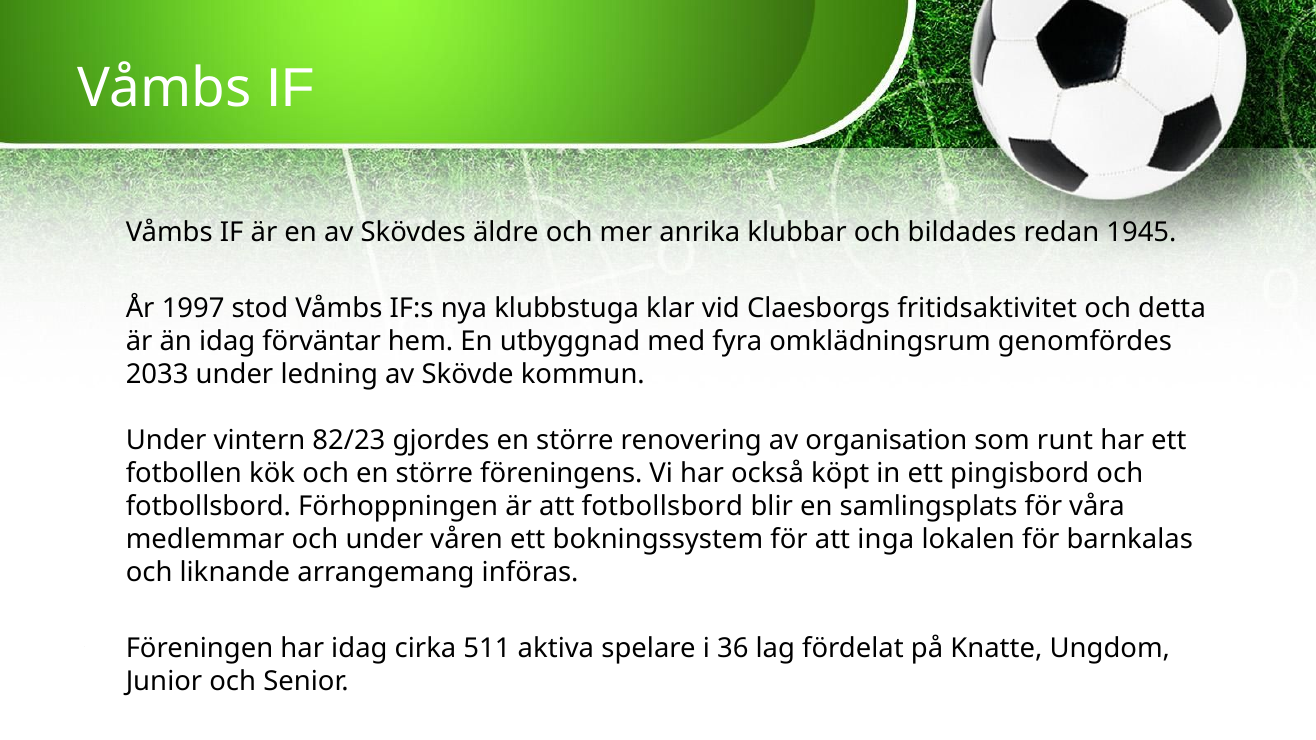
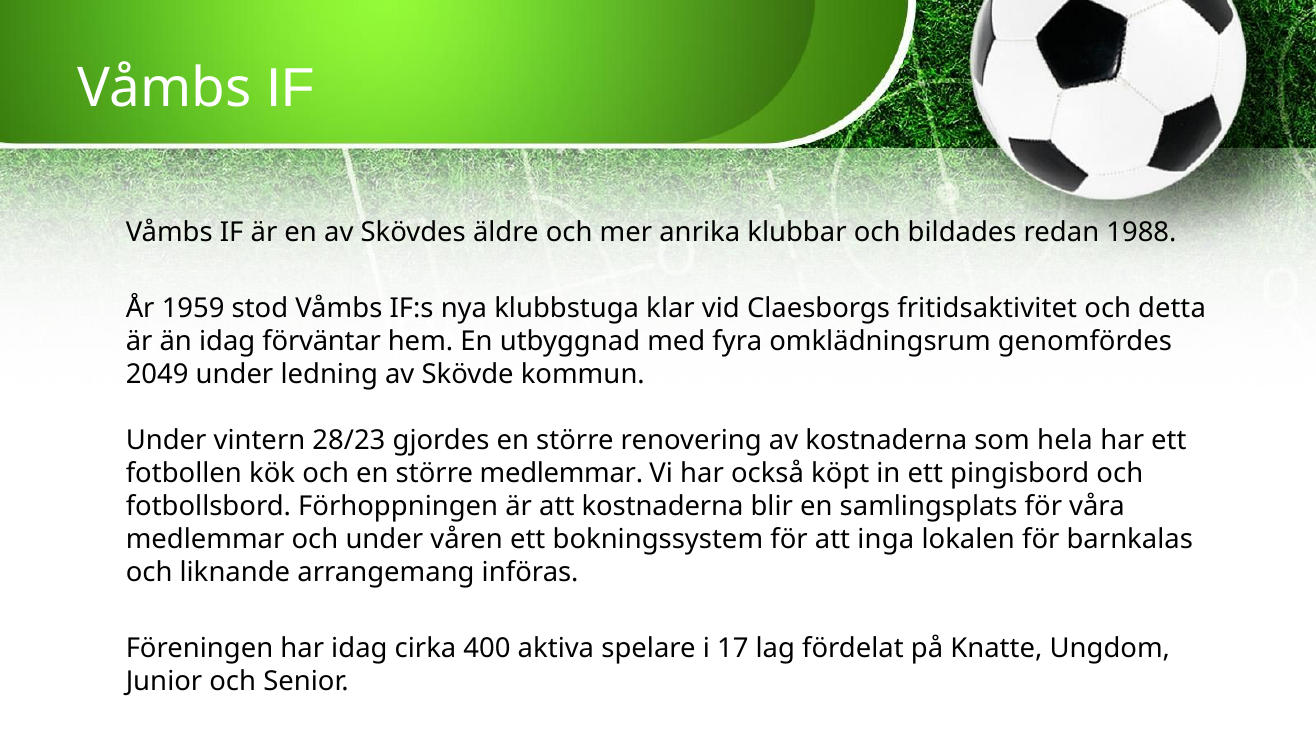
1945: 1945 -> 1988 (1141, 233)
1997: 1997 -> 1959 (193, 309)
2033: 2033 -> 2049 (157, 375)
82/23: 82/23 -> 28/23 (349, 441)
av organisation: organisation -> kostnaderna (886, 441)
runt: runt -> hela (1065, 441)
större föreningens: föreningens -> medlemmar (561, 474)
att fotbollsbord: fotbollsbord -> kostnaderna (663, 507)
511: 511 -> 400 (487, 649)
36: 36 -> 17 (733, 649)
